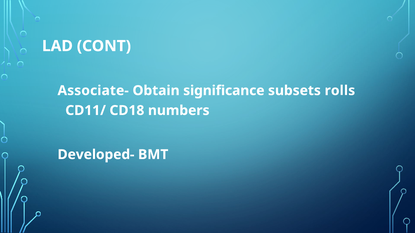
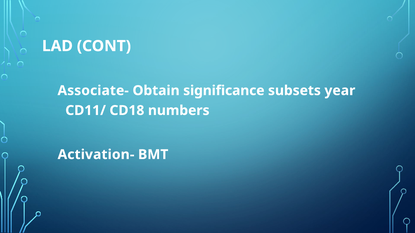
rolls: rolls -> year (340, 91)
Developed-: Developed- -> Activation- (96, 155)
